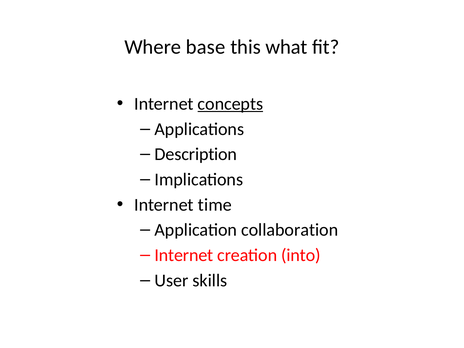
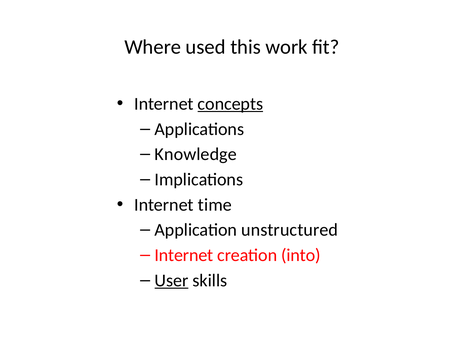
base: base -> used (206, 47)
what: what -> work (287, 47)
Description: Description -> Knowledge (196, 154)
collaboration: collaboration -> unstructured (290, 230)
User underline: none -> present (172, 280)
